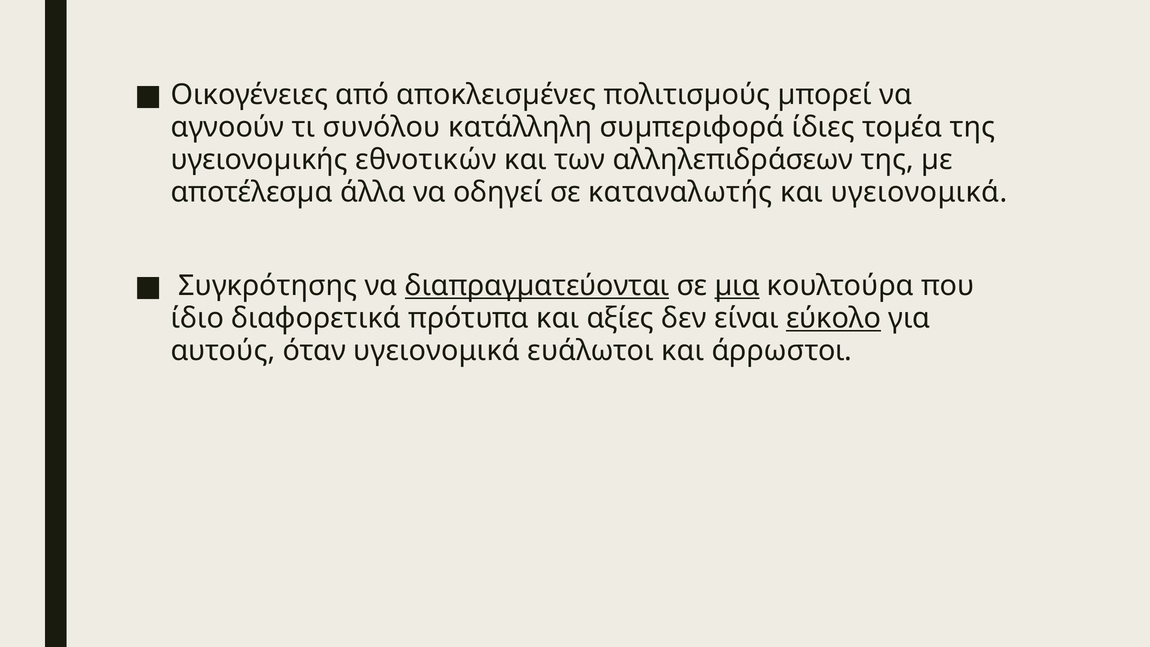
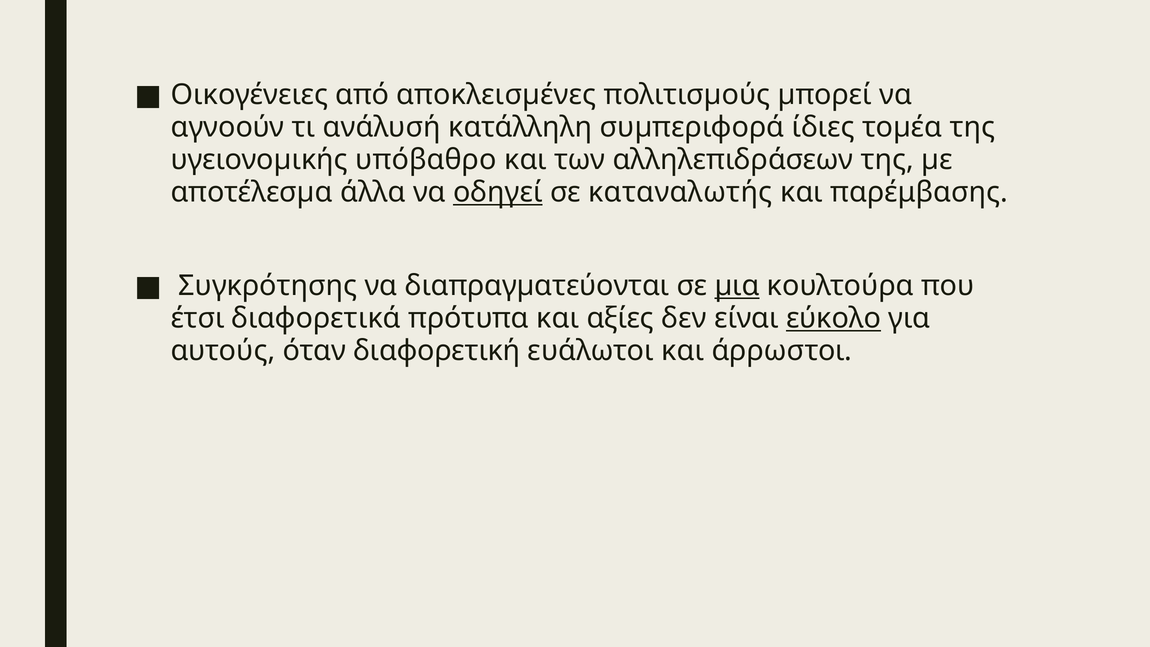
συνόλου: συνόλου -> ανάλυσή (382, 127)
εθνοτικών: εθνοτικών -> υπόβαθρο (426, 160)
οδηγεί underline: none -> present (498, 192)
και υγειονομικά: υγειονομικά -> παρέμβασης (919, 192)
διαπραγµατεύονται underline: present -> none (537, 286)
ίδιο: ίδιο -> έτσι (198, 318)
όταν υγειονομικά: υγειονομικά -> διαφορετική (437, 351)
